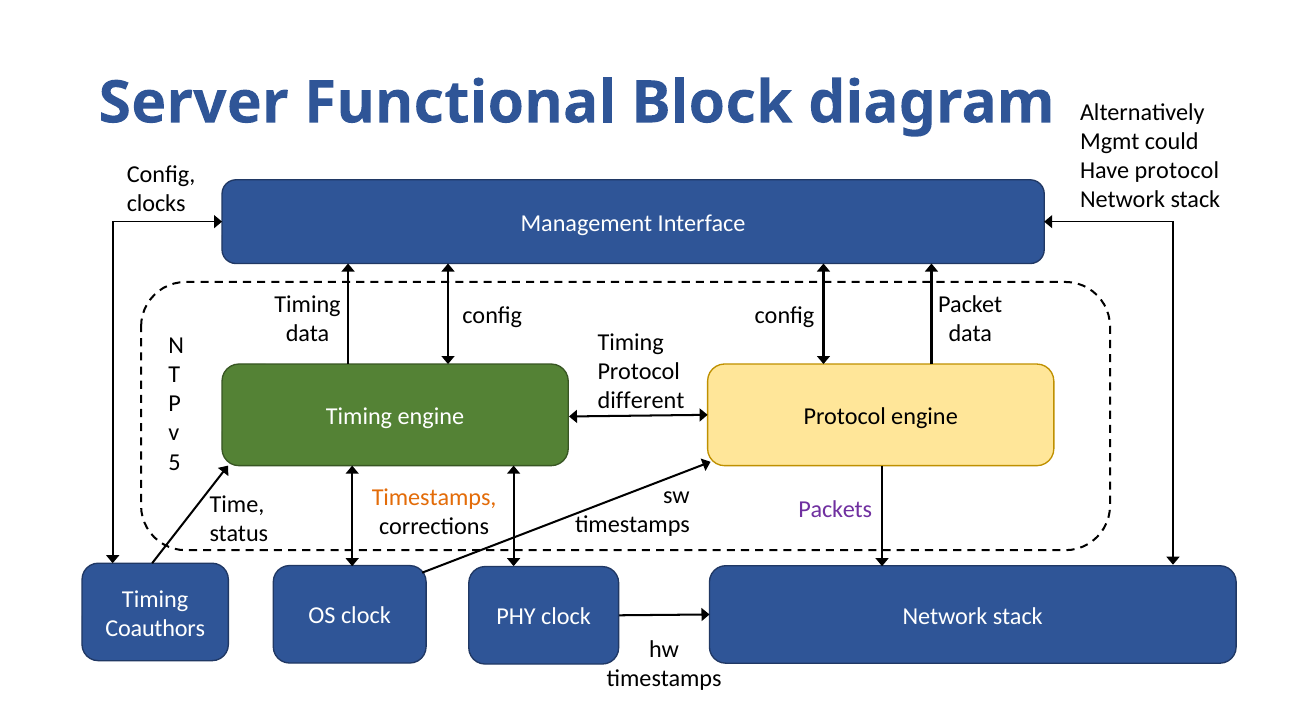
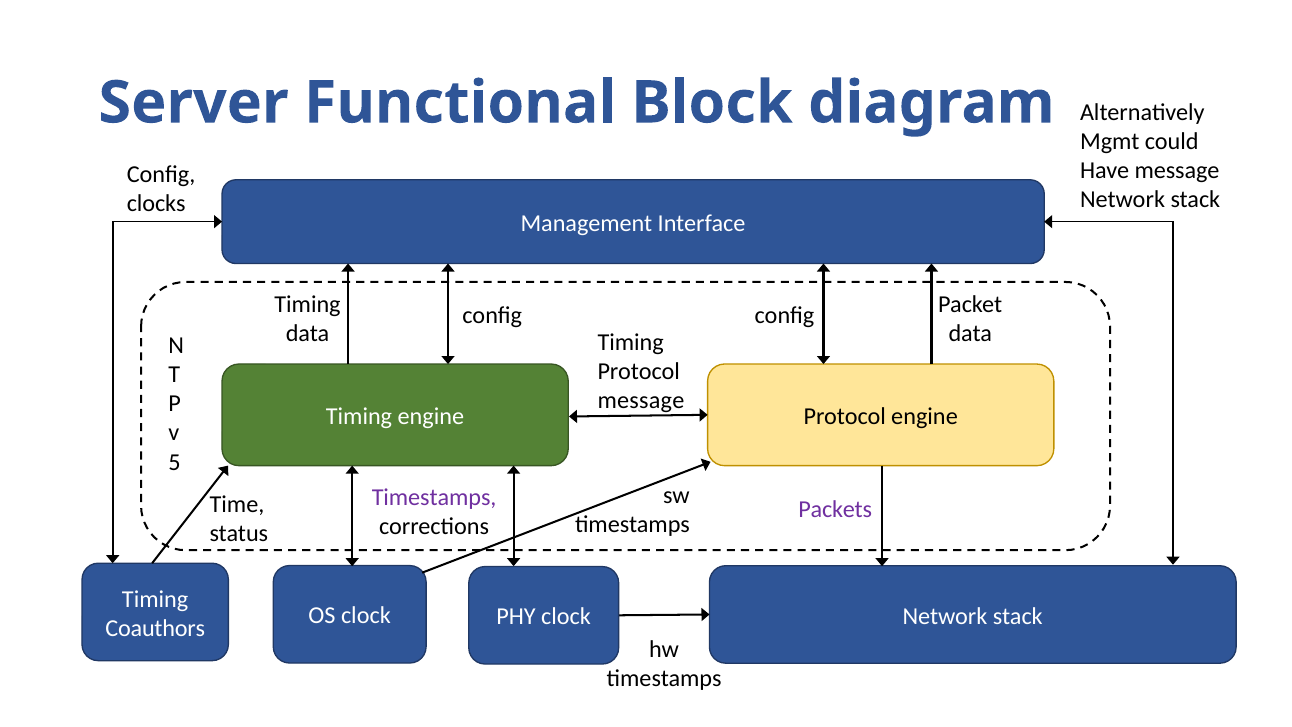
Have protocol: protocol -> message (1177, 170)
different: different -> message (641, 400)
Timestamps colour: orange -> purple (434, 497)
